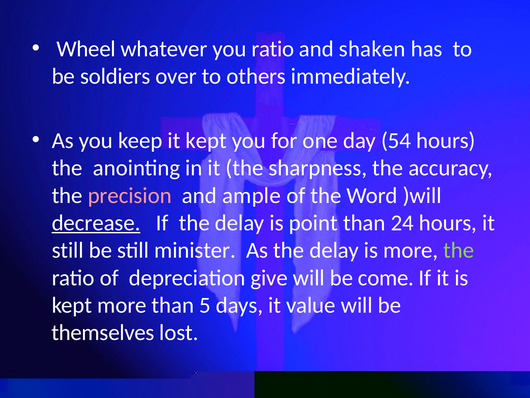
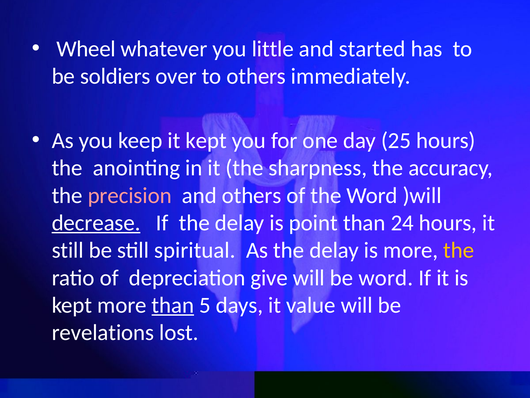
you ratio: ratio -> little (273, 49)
shaken: shaken -> started (372, 49)
54: 54 -> 25 (396, 140)
and ample: ample -> others (252, 195)
minister: minister -> spiritual (195, 250)
the colour: light green -> yellow (459, 250)
be come: come -> word (386, 277)
than underline: none -> present (173, 305)
themselves: themselves -> revelations (103, 332)
